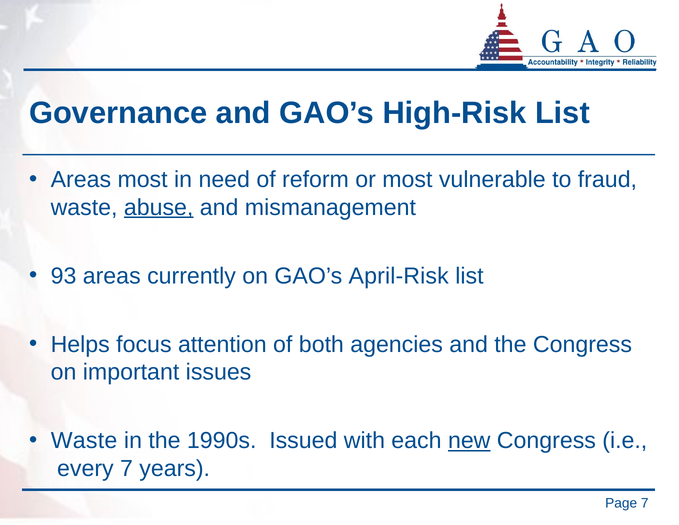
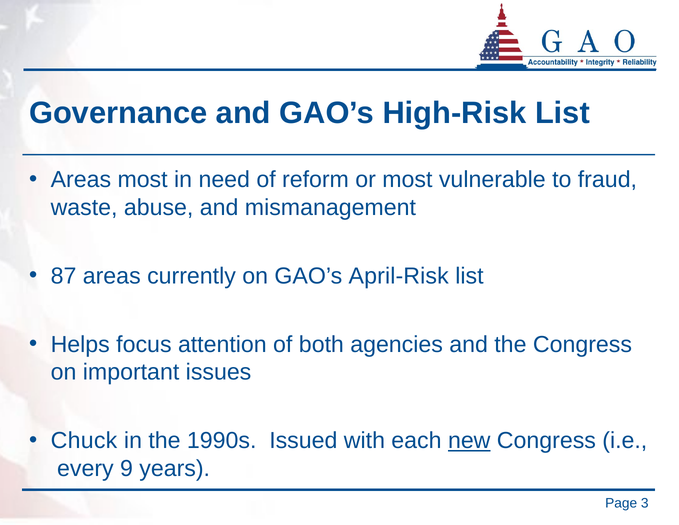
abuse underline: present -> none (159, 207)
93: 93 -> 87 (64, 276)
Waste: Waste -> Chuck (84, 441)
every 7: 7 -> 9 (127, 468)
7: 7 -> 3 (645, 503)
